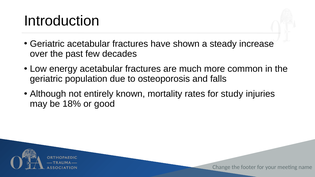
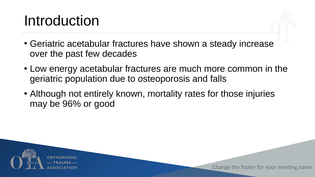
study: study -> those (232, 94)
18%: 18% -> 96% (72, 104)
